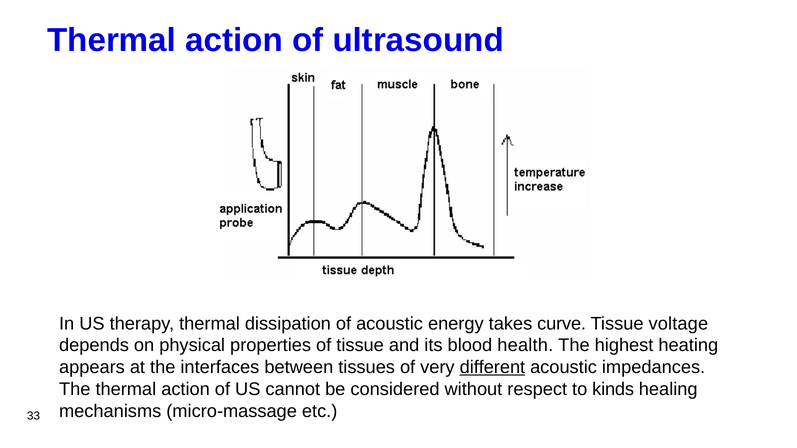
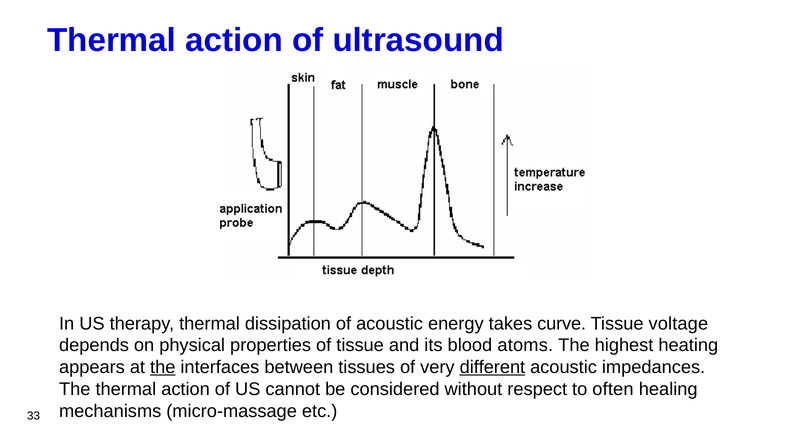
health: health -> atoms (525, 346)
the underline: none -> present (163, 368)
kinds: kinds -> often (613, 389)
